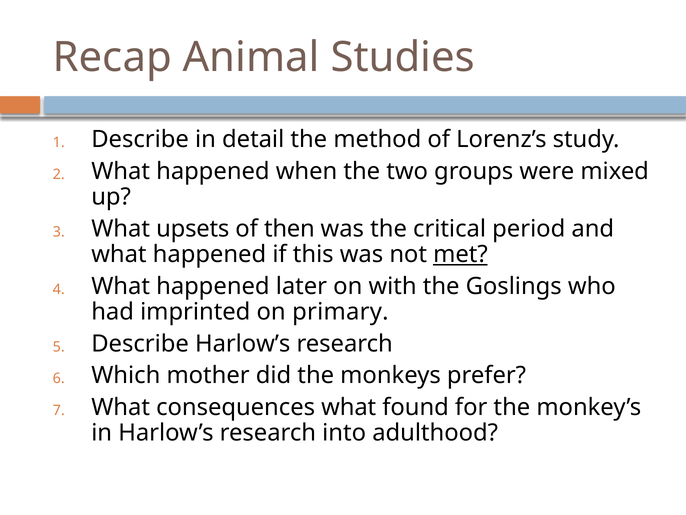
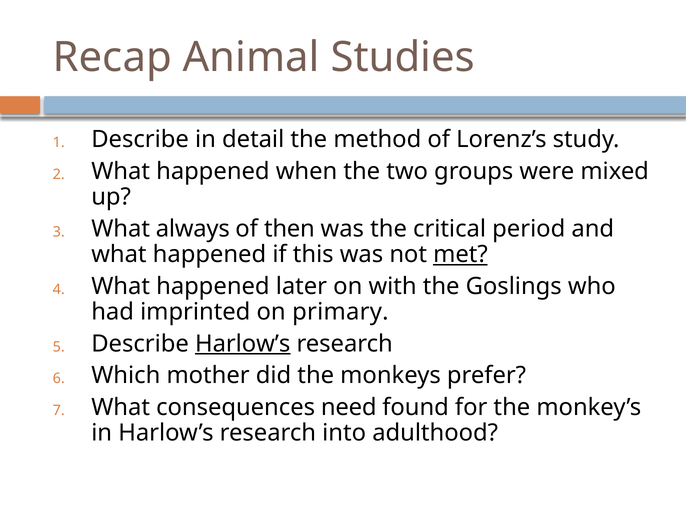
upsets: upsets -> always (193, 229)
Harlow’s underline: none -> present (243, 343)
consequences what: what -> need (349, 407)
